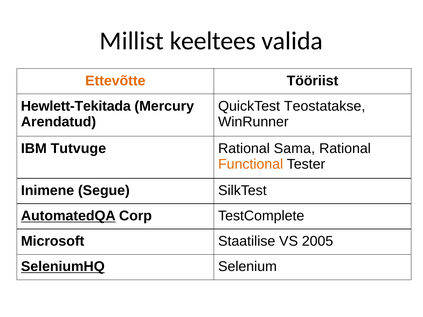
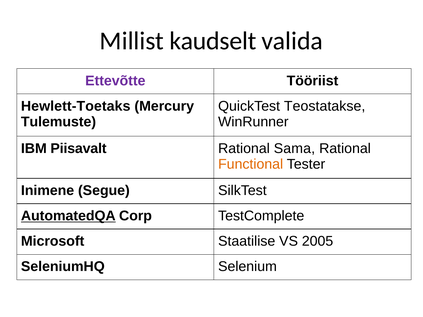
keeltees: keeltees -> kaudselt (213, 41)
Ettevõtte colour: orange -> purple (115, 81)
Hewlett-Tekitada: Hewlett-Tekitada -> Hewlett-Toetaks (76, 106)
Arendatud: Arendatud -> Tulemuste (59, 122)
Tutvuge: Tutvuge -> Piisavalt (79, 149)
SeleniumHQ underline: present -> none (63, 267)
